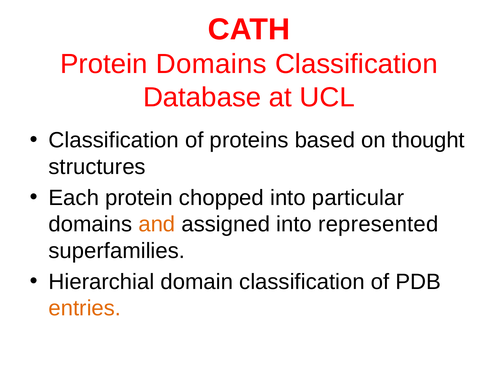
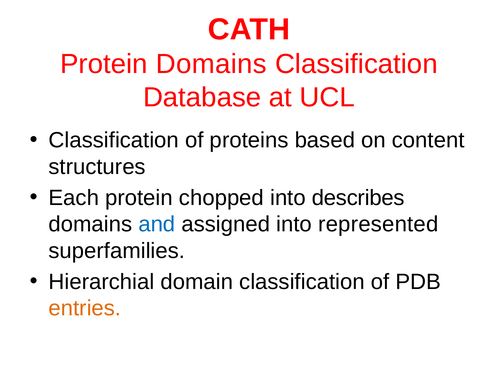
thought: thought -> content (428, 140)
particular: particular -> describes (358, 198)
and colour: orange -> blue (157, 225)
